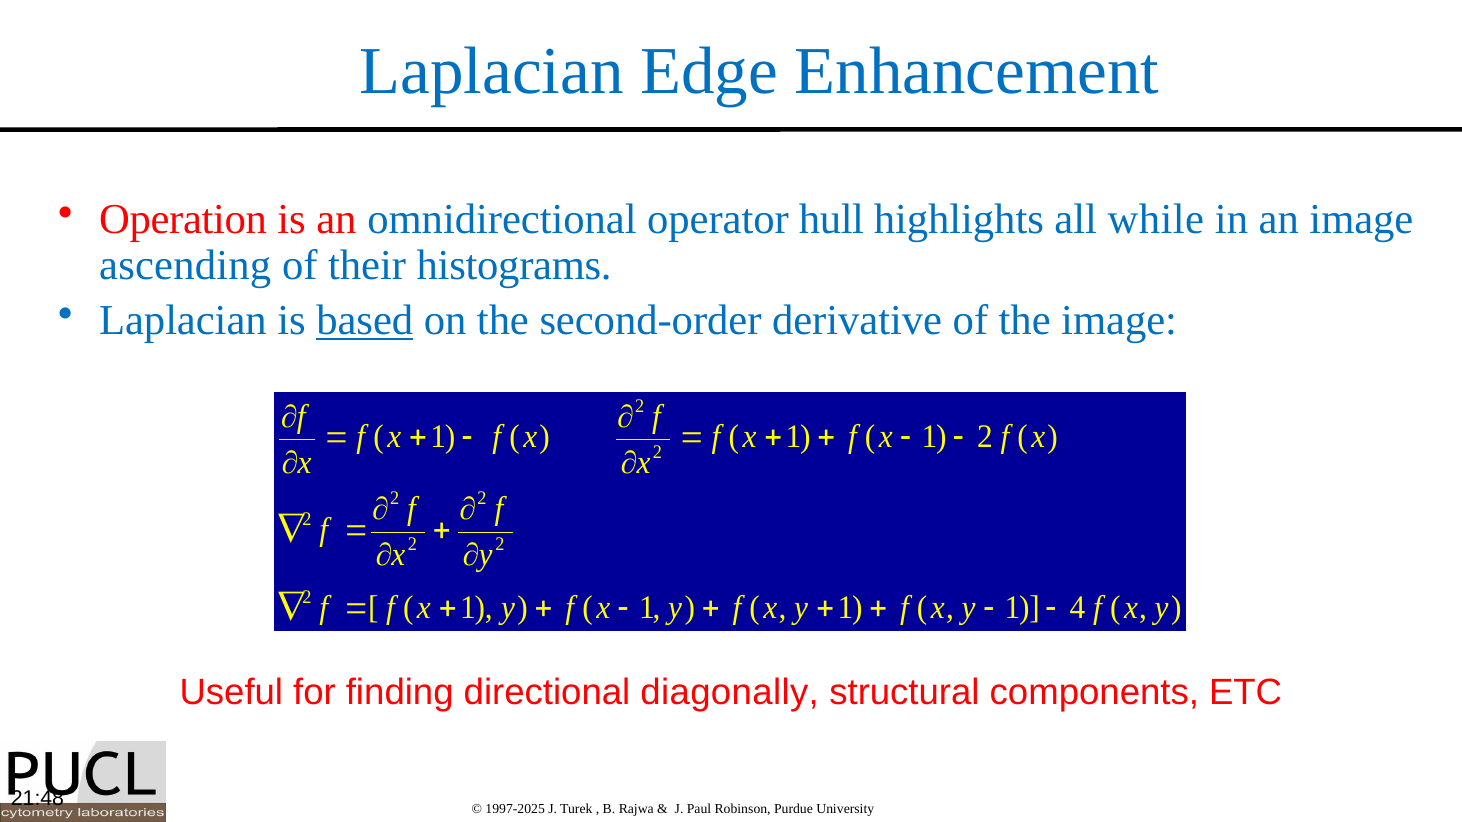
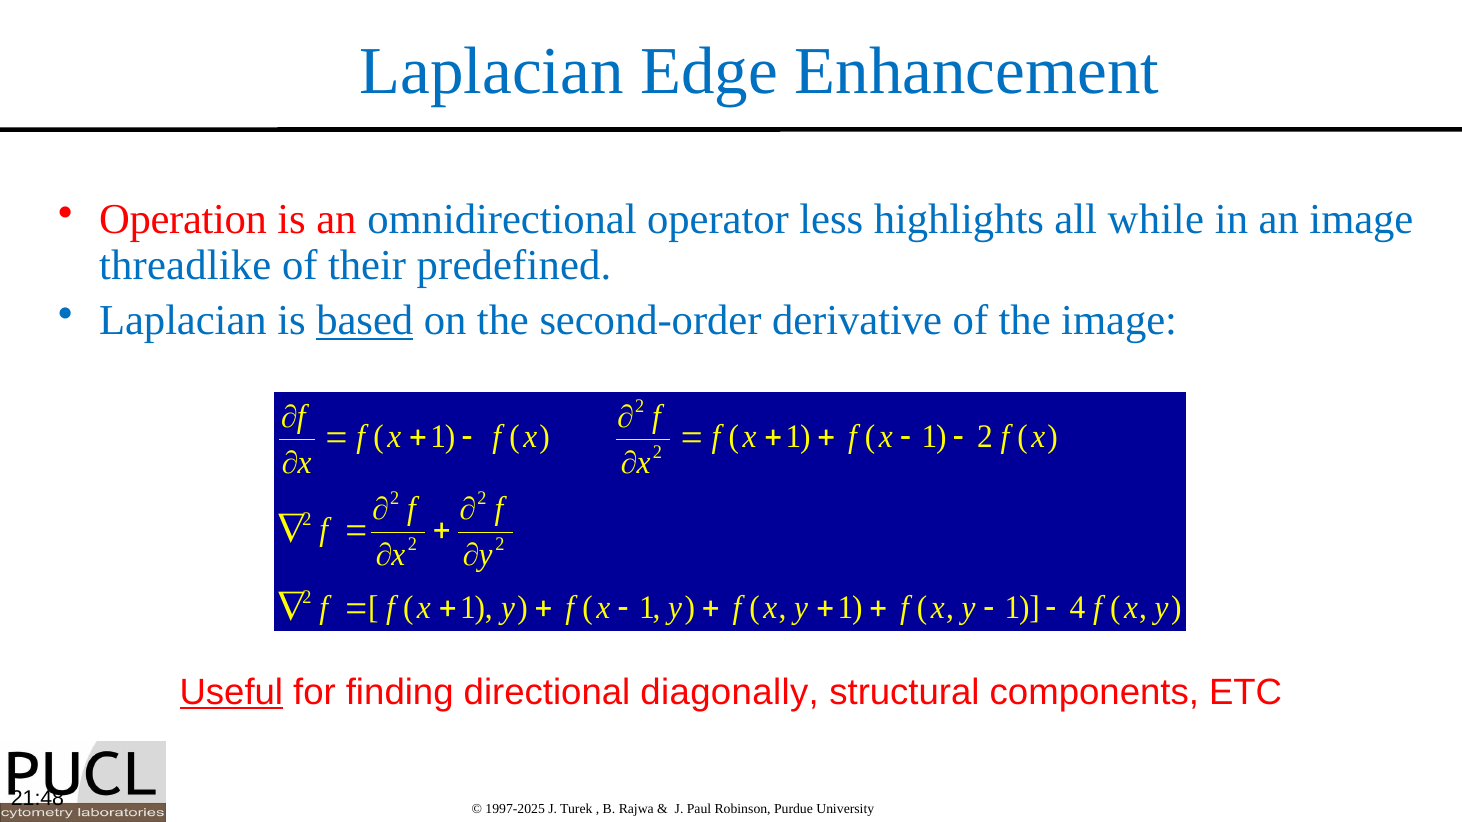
hull: hull -> less (831, 220)
ascending: ascending -> threadlike (185, 266)
histograms: histograms -> predefined (514, 266)
Useful underline: none -> present (231, 692)
